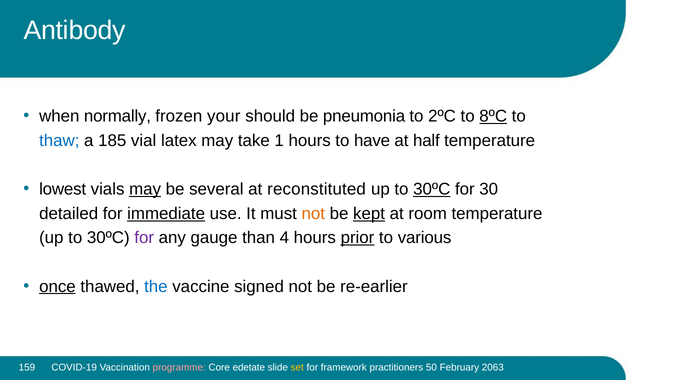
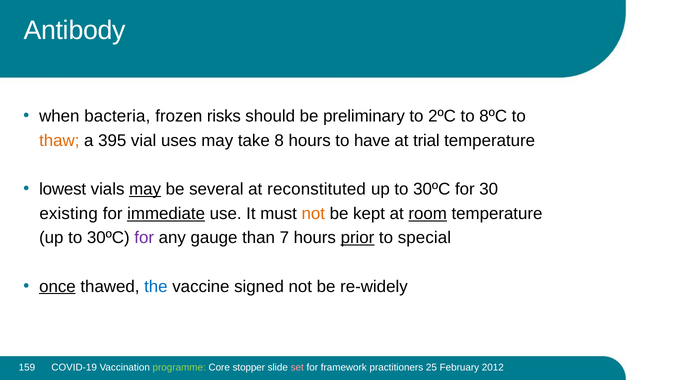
normally: normally -> bacteria (117, 116)
your: your -> risks (224, 116)
pneumonia: pneumonia -> preliminary (364, 116)
8ºC underline: present -> none (493, 116)
thaw colour: blue -> orange (59, 140)
185: 185 -> 395 (112, 140)
latex: latex -> uses (179, 140)
1: 1 -> 8 (279, 140)
half: half -> trial (426, 140)
30ºC underline: present -> none (432, 189)
detailed: detailed -> existing (69, 213)
kept underline: present -> none (369, 213)
room underline: none -> present (428, 213)
4: 4 -> 7 (284, 238)
various: various -> special (424, 238)
re-earlier: re-earlier -> re-widely (374, 286)
programme colour: pink -> light green (179, 367)
edetate: edetate -> stopper (249, 367)
set colour: yellow -> pink (297, 367)
50: 50 -> 25 (431, 367)
2063: 2063 -> 2012 (493, 367)
